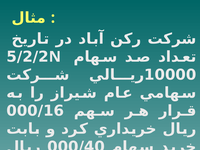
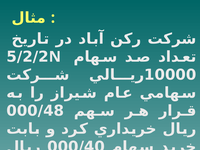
000/16: 000/16 -> 000/48 (35, 111)
